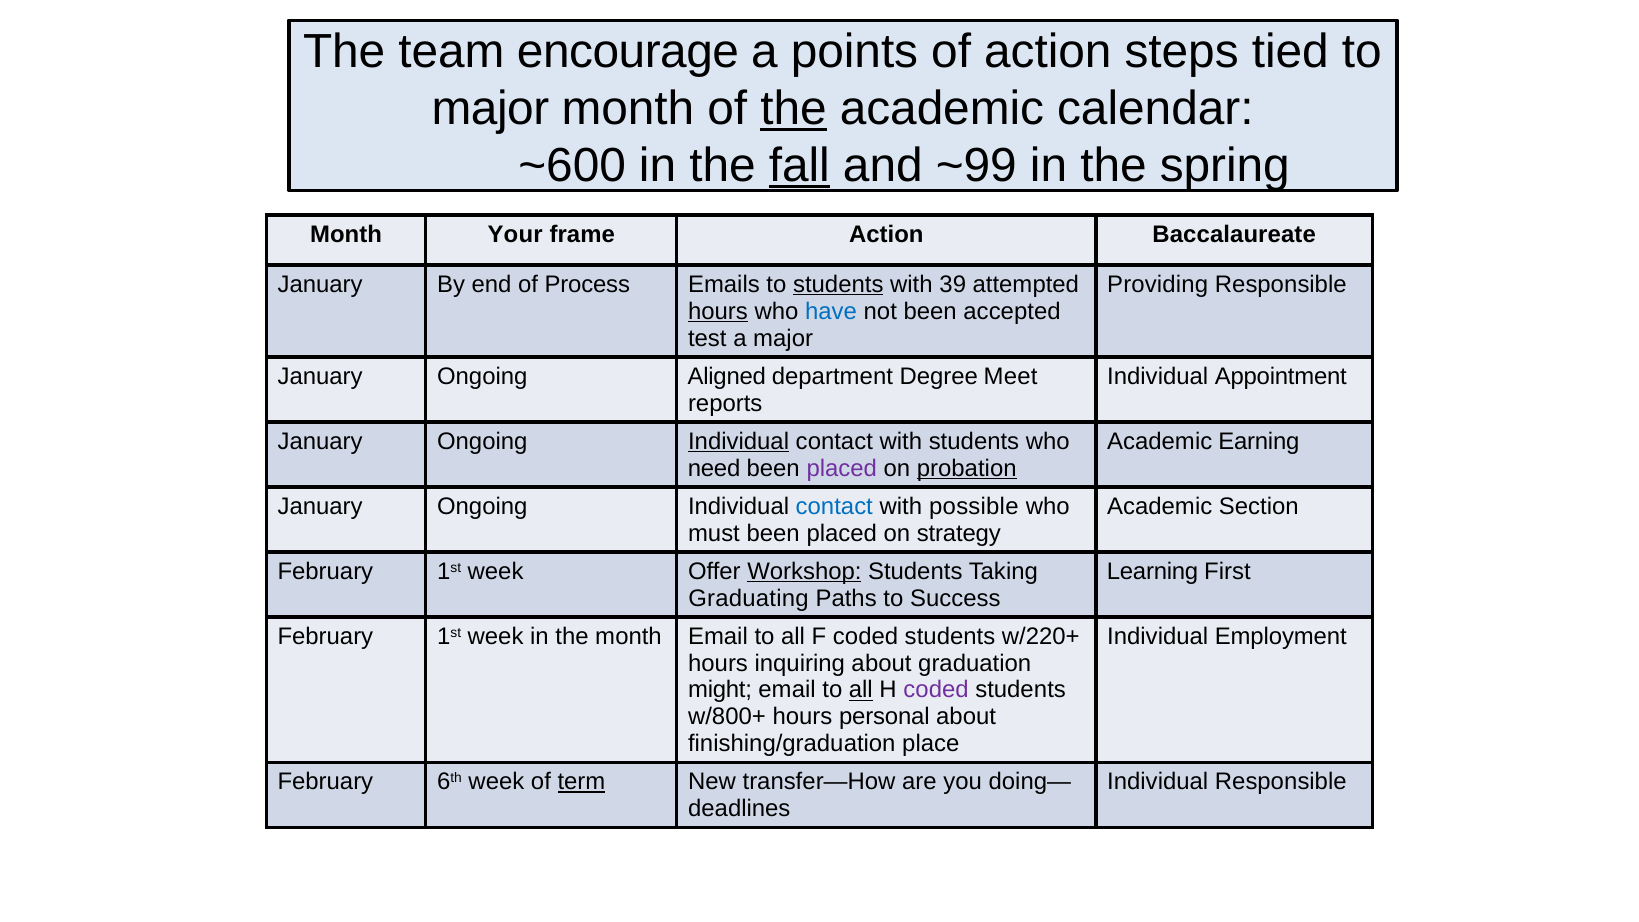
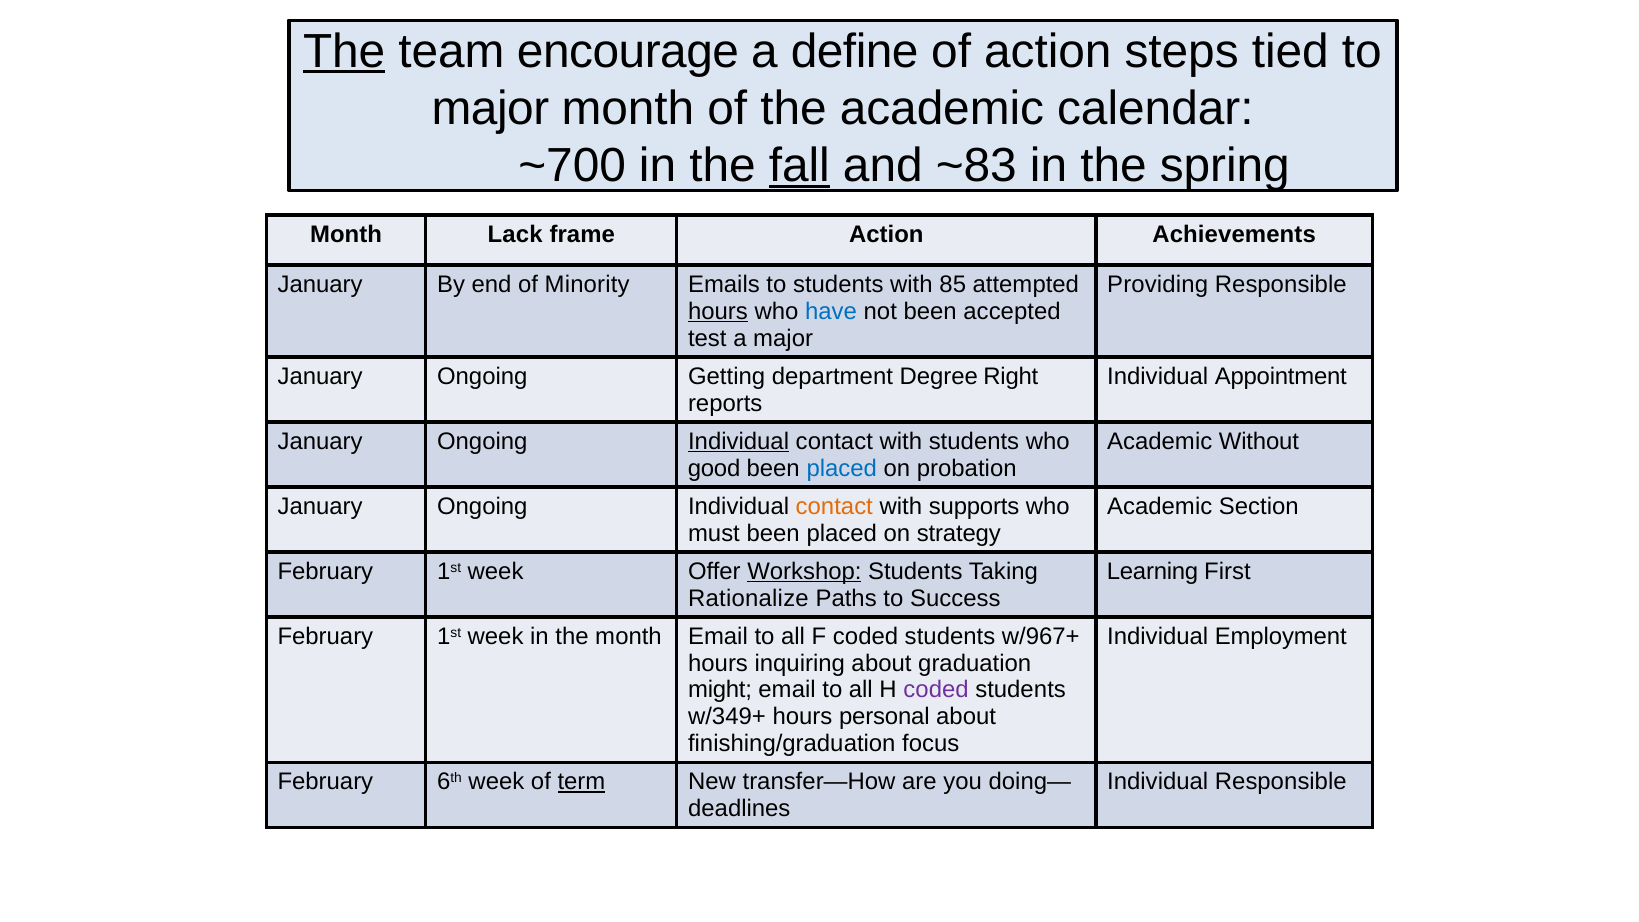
The underline: none -> present (344, 51)
points: points -> define (855, 51)
the underline: present -> none (794, 109)
~600: ~600 -> ~700 (572, 166)
~99: ~99 -> ~83 (976, 166)
Your: Your -> Lack (515, 235)
Baccalaureate: Baccalaureate -> Achievements (1234, 235)
Process: Process -> Minority (587, 284)
students underline: present -> none (838, 284)
39: 39 -> 85 (953, 284)
Aligned: Aligned -> Getting (727, 376)
Meet: Meet -> Right (1011, 376)
Earning: Earning -> Without (1259, 441)
need: need -> good (714, 468)
placed colour: purple -> blue (842, 468)
probation underline: present -> none (967, 468)
contact colour: blue -> orange (834, 506)
possible: possible -> supports (974, 506)
Graduating: Graduating -> Rationalize (748, 598)
w/220+: w/220+ -> w/967+ (1041, 636)
all underline: present -> none (861, 690)
w/800+: w/800+ -> w/349+ (727, 717)
place: place -> focus (931, 744)
